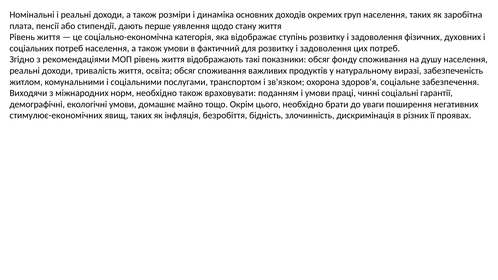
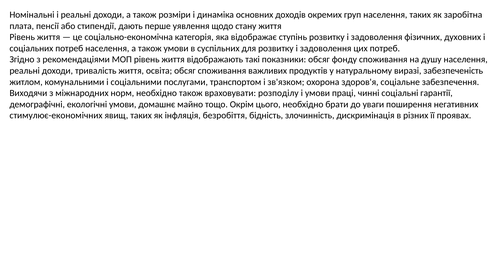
фактичний: фактичний -> суспільних (218, 48)
поданням: поданням -> розподілу (278, 93)
